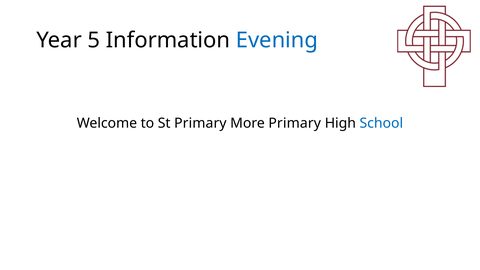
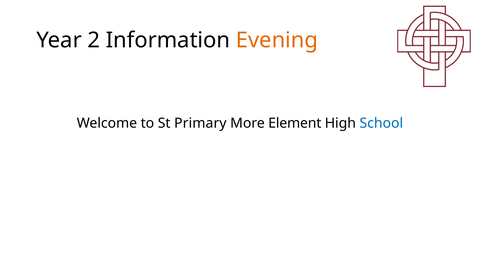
5: 5 -> 2 (94, 40)
Evening colour: blue -> orange (277, 40)
More Primary: Primary -> Element (295, 123)
